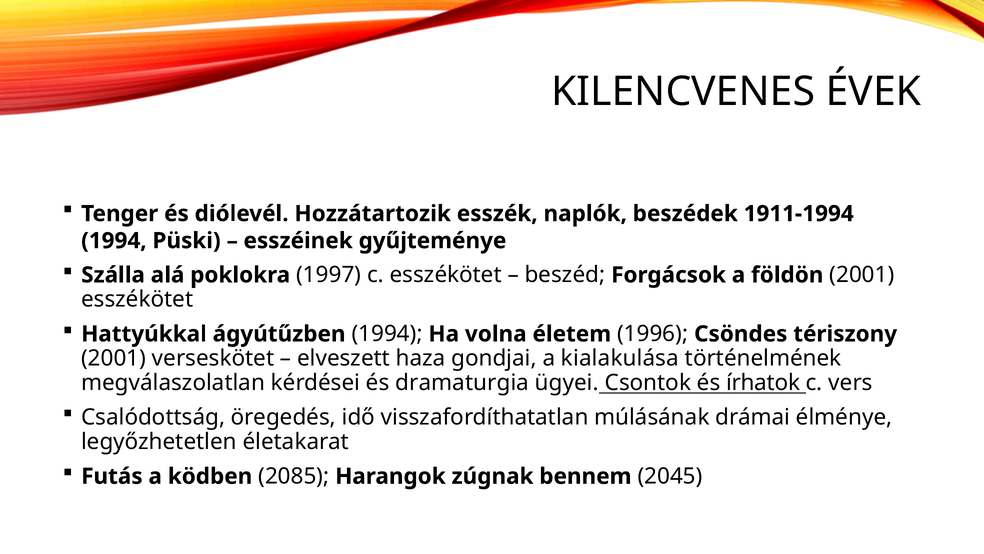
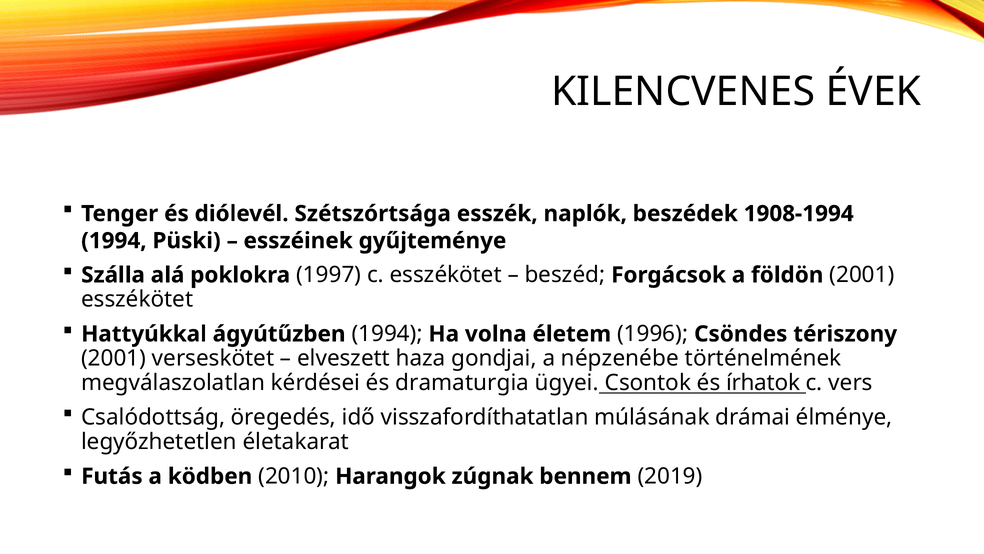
Hozzátartozik: Hozzátartozik -> Szétszórtsága (373, 213)
1911-1994: 1911-1994 -> 1908-1994 (799, 213)
kialakulása: kialakulása -> népzenébe (620, 358)
2085: 2085 -> 2010 (294, 476)
2045: 2045 -> 2019 (670, 476)
